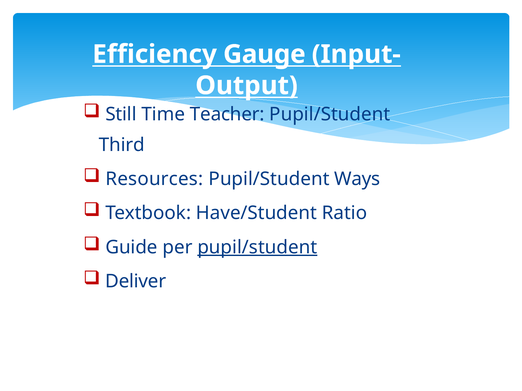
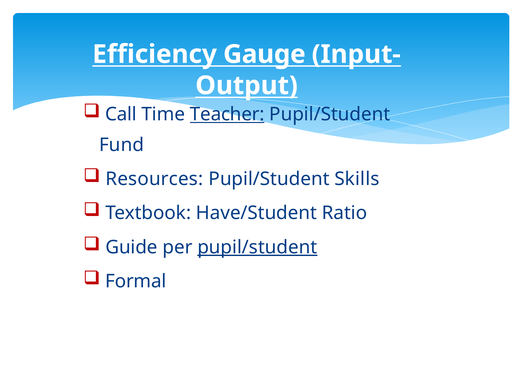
Still: Still -> Call (121, 114)
Teacher underline: none -> present (227, 114)
Third: Third -> Fund (122, 145)
Ways: Ways -> Skills (357, 179)
Deliver: Deliver -> Formal (136, 282)
